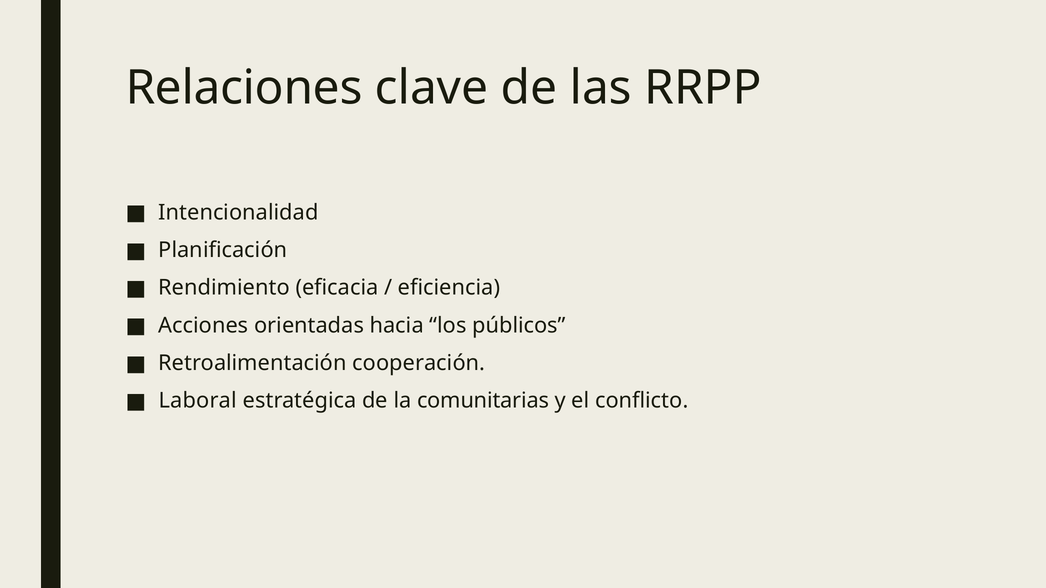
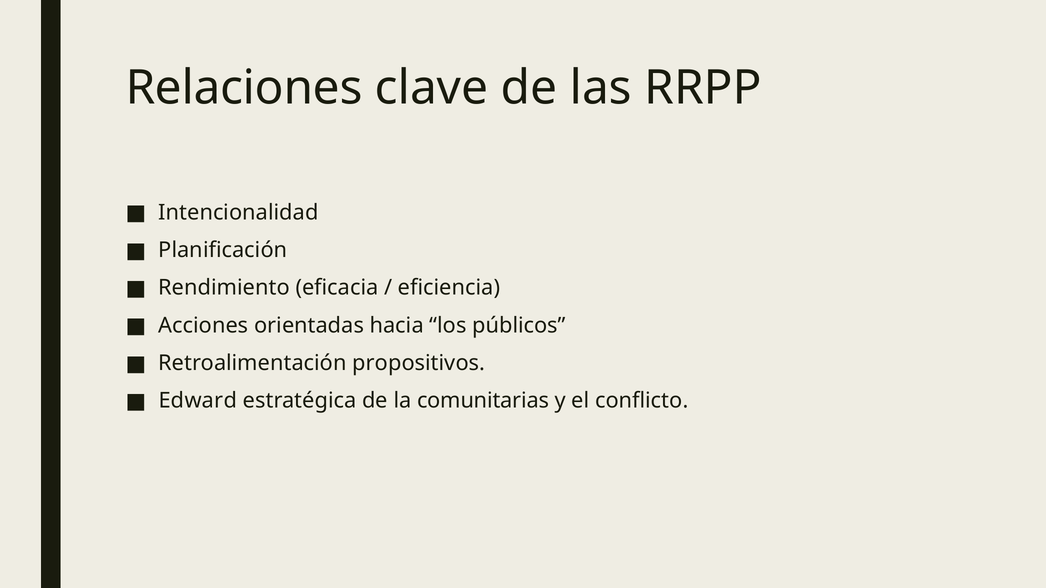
cooperación: cooperación -> propositivos (419, 363)
Laboral: Laboral -> Edward (198, 401)
